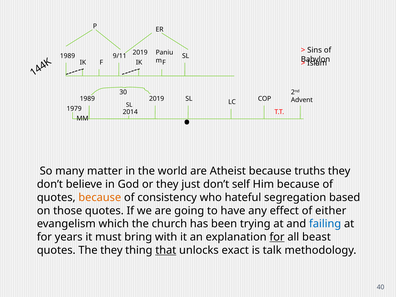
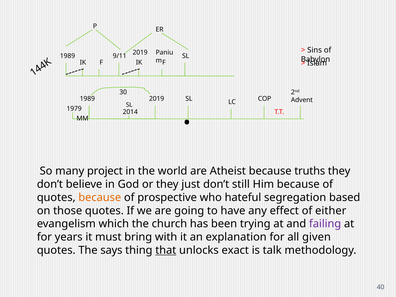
matter: matter -> project (105, 171)
self: self -> still (241, 184)
consistency: consistency -> prospective (167, 197)
failing colour: blue -> purple (325, 224)
for underline: present -> none (277, 237)
beast: beast -> given (316, 237)
The they: they -> says (111, 250)
